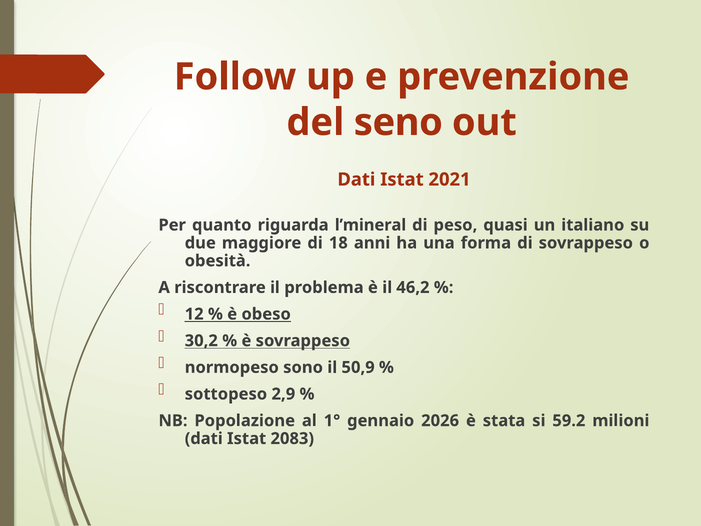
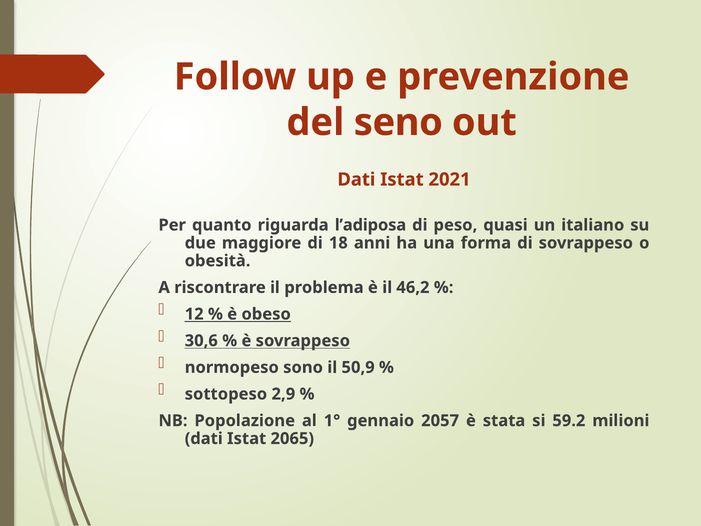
l’mineral: l’mineral -> l’adiposa (370, 225)
30,2: 30,2 -> 30,6 (201, 341)
2026: 2026 -> 2057 (440, 420)
2083: 2083 -> 2065 (292, 438)
